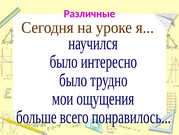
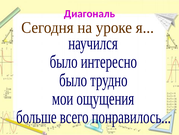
Различные: Различные -> Диагональ (89, 14)
